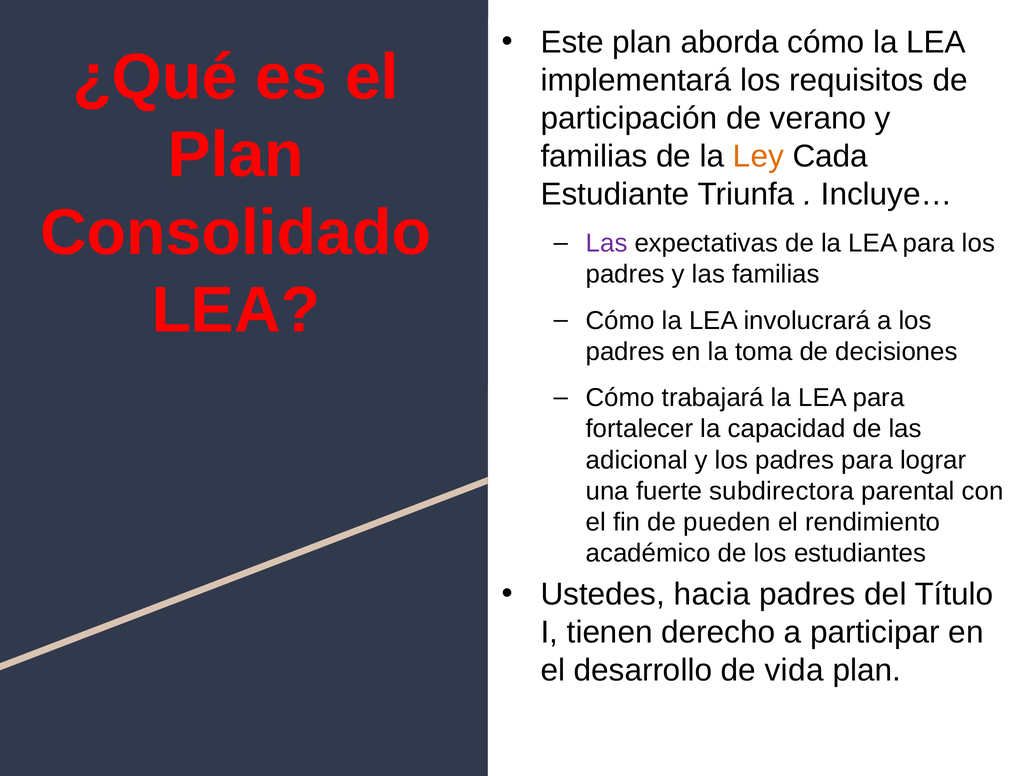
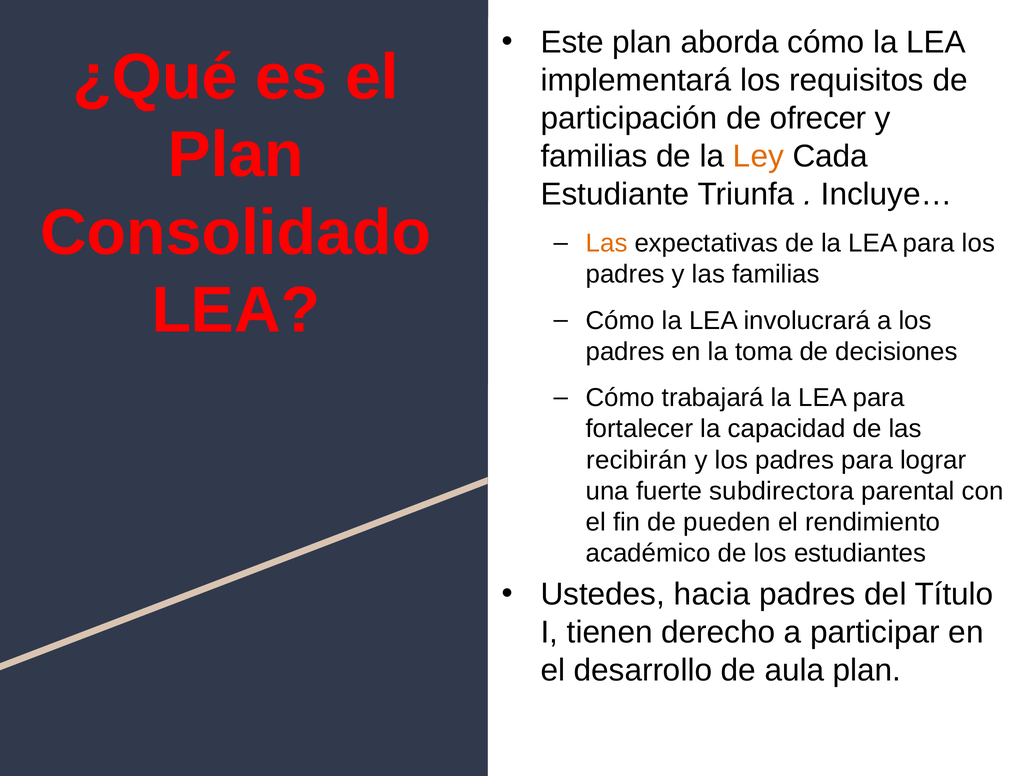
verano: verano -> ofrecer (818, 118)
Las colour: purple -> orange (607, 243)
adicional: adicional -> recibirán (637, 460)
vida: vida -> aula (794, 670)
